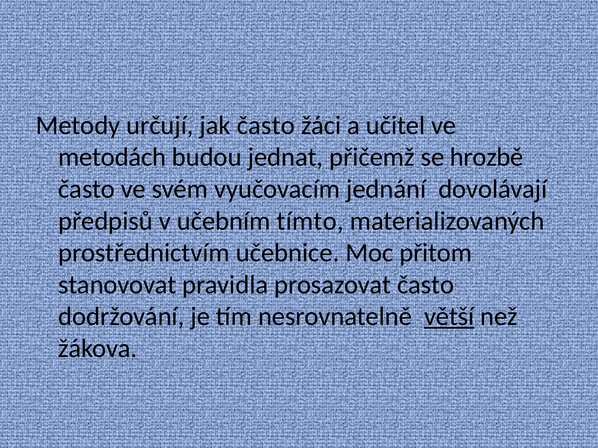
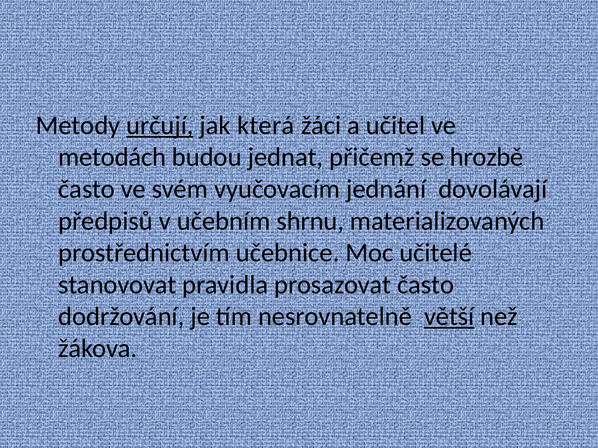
určují underline: none -> present (160, 125)
jak často: často -> která (266, 125)
tímto: tímto -> shrnu (310, 221)
přitom: přitom -> učitelé (436, 253)
